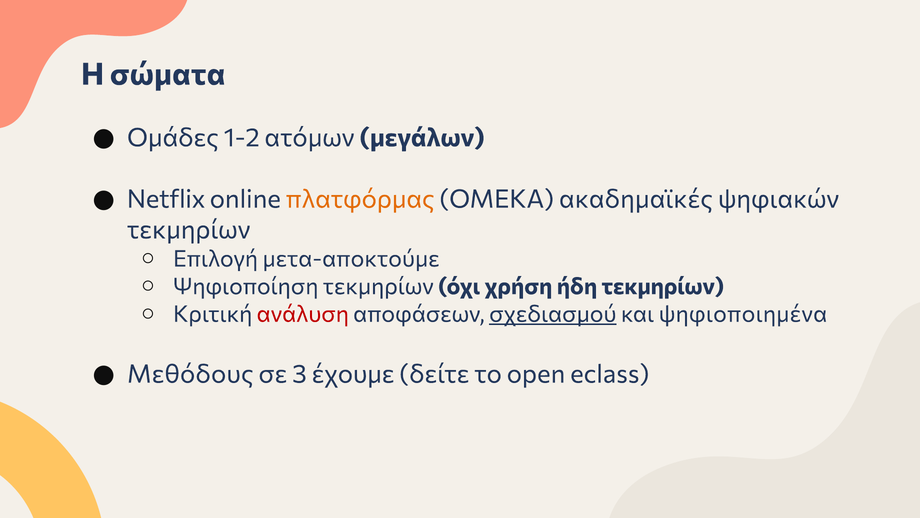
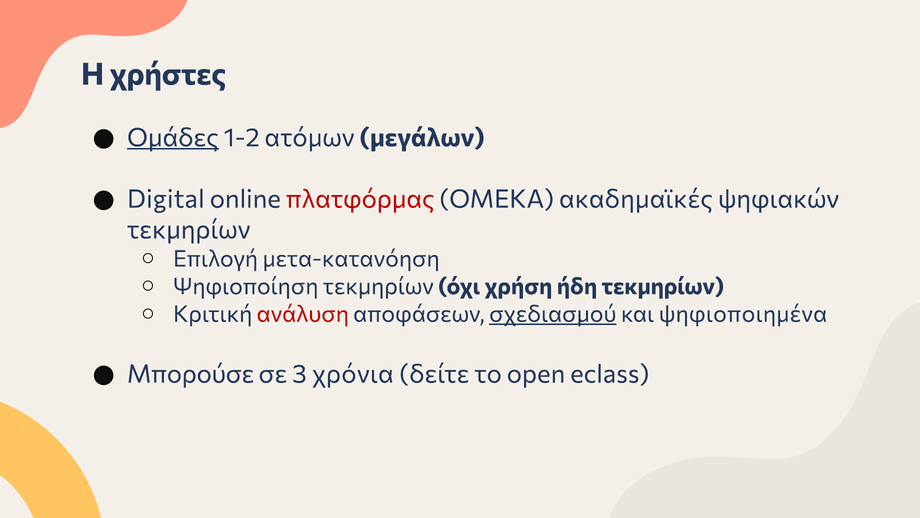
σώματα: σώματα -> χρήστες (168, 75)
Ομάδες underline: none -> present (173, 138)
Netflix: Netflix -> Digital (166, 199)
πλατφόρμας colour: orange -> red (360, 199)
μετα-αποκτούμε: μετα-αποκτούμε -> μετα-κατανόηση (351, 259)
Μεθόδους: Μεθόδους -> Μπορούσε (191, 374)
έχουμε: έχουμε -> χρόνια (353, 374)
